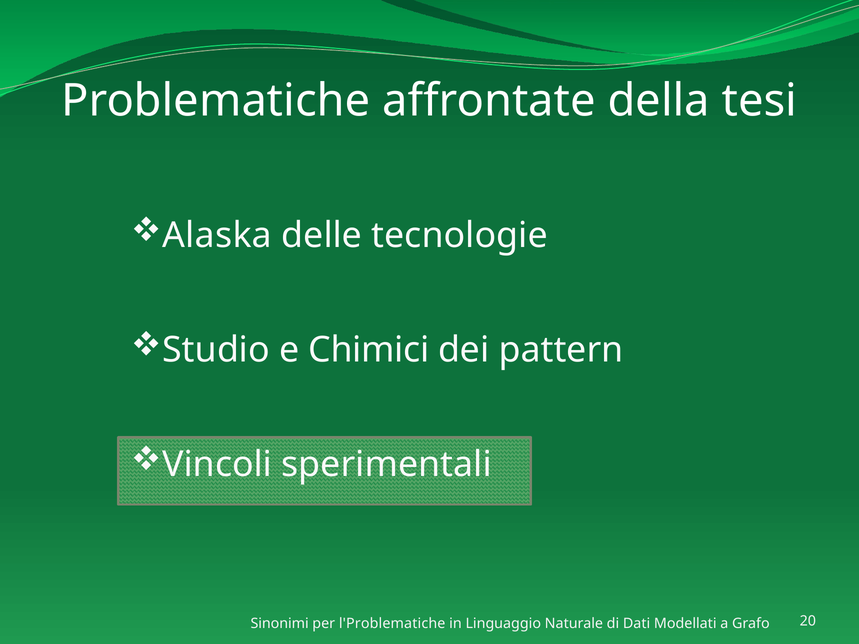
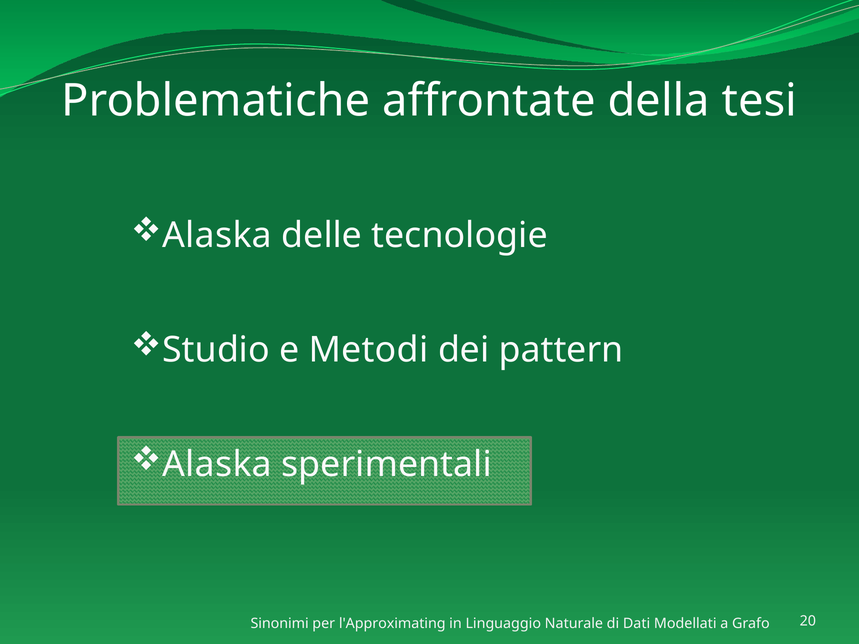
Chimici: Chimici -> Metodi (368, 350)
Vincoli: Vincoli -> Alaska (217, 465)
l'Problematiche: l'Problematiche -> l'Approximating (392, 624)
